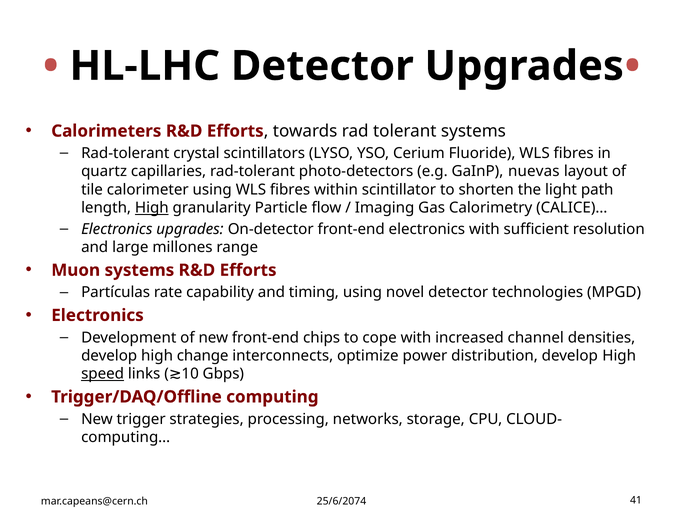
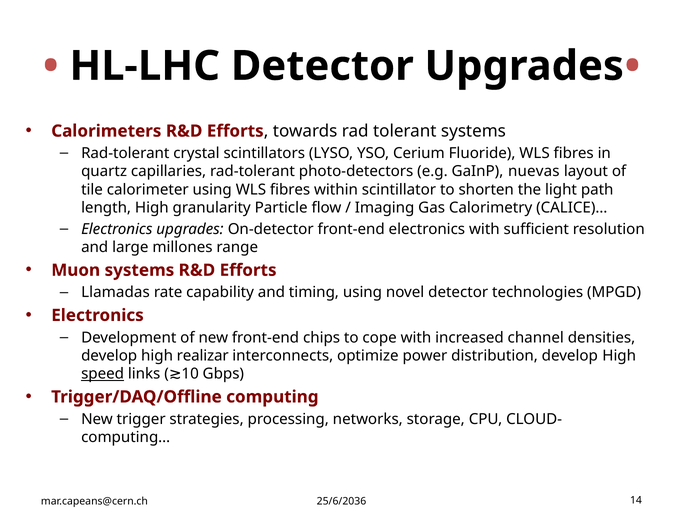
High underline: present -> none (152, 208)
Partículas: Partículas -> Llamadas (115, 293)
change: change -> realizar (203, 356)
25/6/2074: 25/6/2074 -> 25/6/2036 (341, 501)
41: 41 -> 14 (636, 501)
